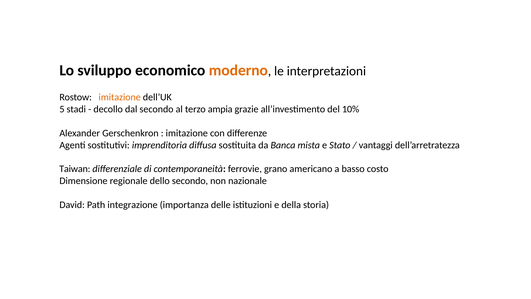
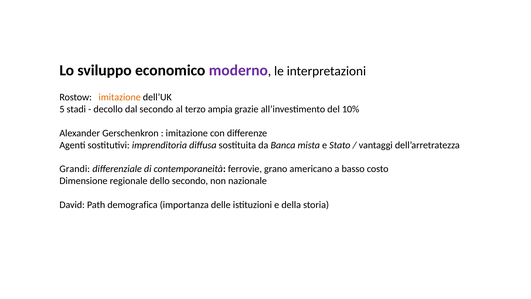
moderno colour: orange -> purple (238, 70)
Taiwan: Taiwan -> Grandi (75, 169)
integrazione: integrazione -> demografica (133, 205)
